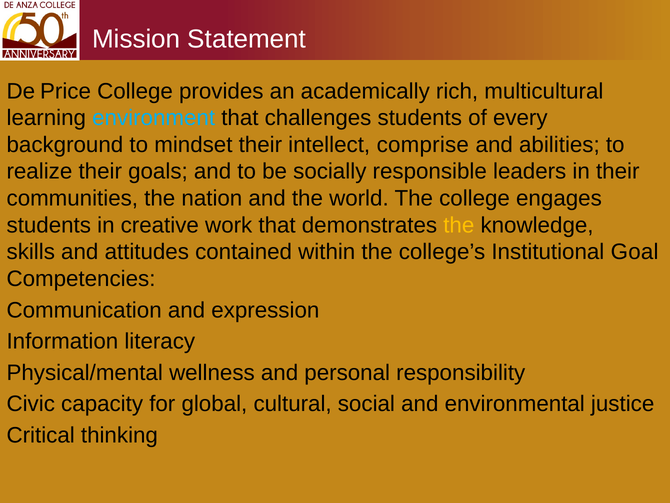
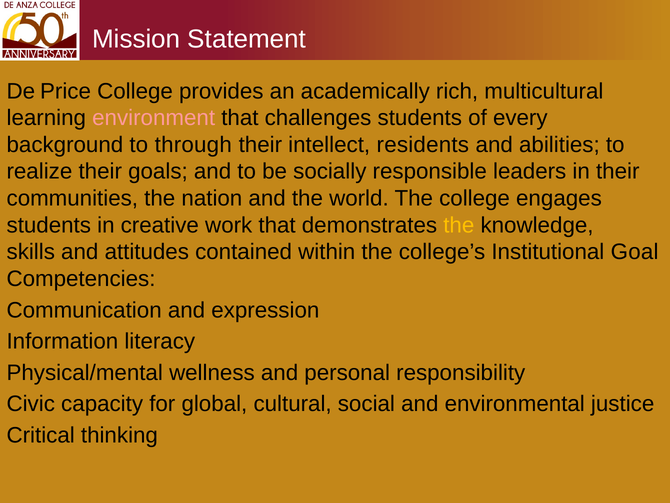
environment colour: light blue -> pink (154, 118)
mindset: mindset -> through (193, 145)
comprise: comprise -> residents (423, 145)
